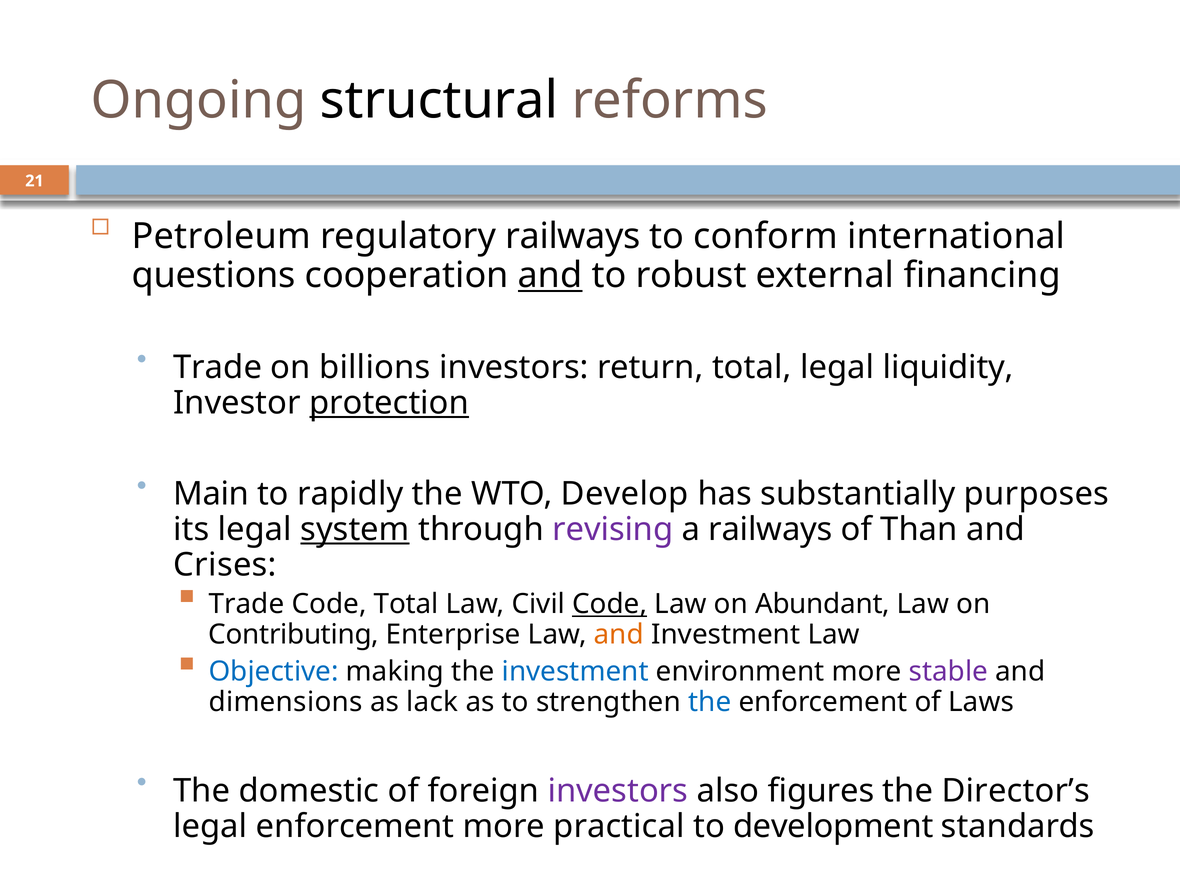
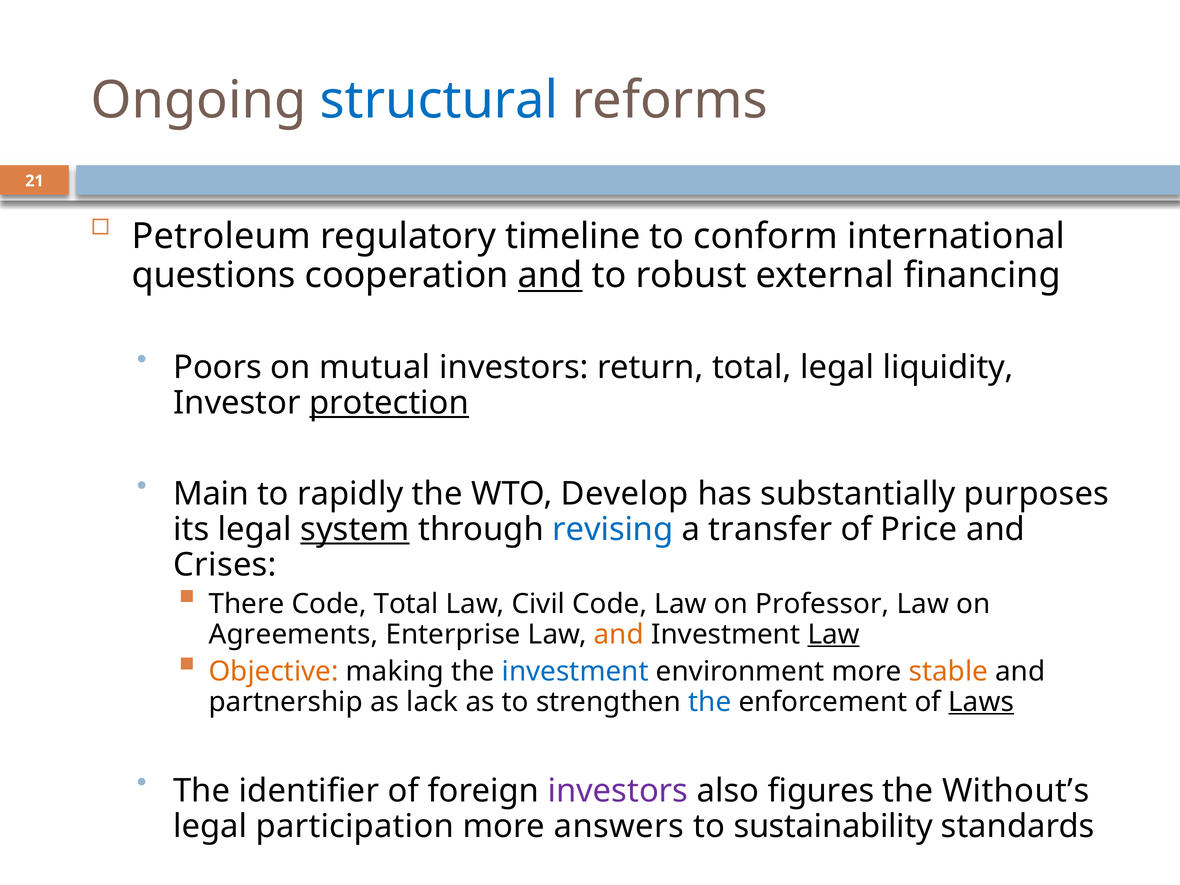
structural colour: black -> blue (439, 101)
regulatory railways: railways -> timeline (573, 236)
Trade: Trade -> Poors (218, 368)
billions: billions -> mutual (375, 368)
revising colour: purple -> blue (613, 529)
a railways: railways -> transfer (770, 529)
Than: Than -> Price (919, 529)
Trade: Trade -> There (247, 604)
Code underline: present -> none (610, 604)
Abundant: Abundant -> Professor (822, 604)
Contributing: Contributing -> Agreements (293, 634)
Law underline: none -> present (834, 634)
Objective colour: blue -> orange (274, 672)
stable colour: purple -> orange (948, 672)
dimensions: dimensions -> partnership (286, 702)
Laws underline: none -> present (981, 702)
domestic: domestic -> identifier (309, 791)
Director’s: Director’s -> Without’s (1016, 791)
legal enforcement: enforcement -> participation (355, 826)
practical: practical -> answers (619, 826)
development: development -> sustainability (833, 826)
